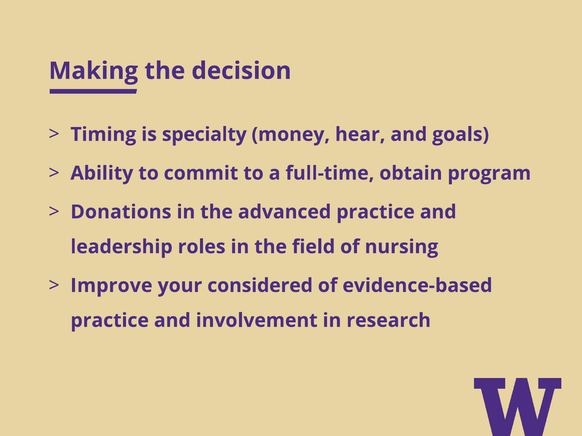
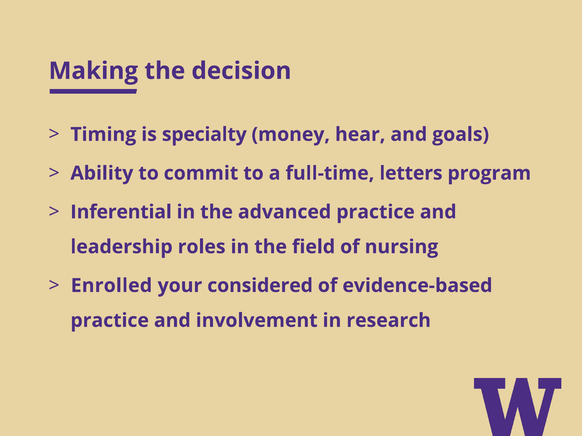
obtain: obtain -> letters (411, 173)
Donations: Donations -> Inferential (121, 212)
Improve: Improve -> Enrolled (111, 286)
